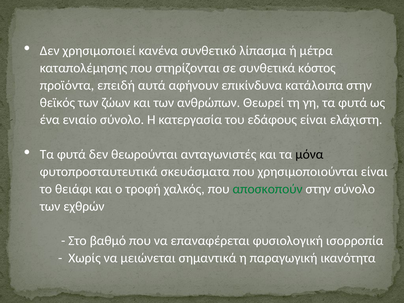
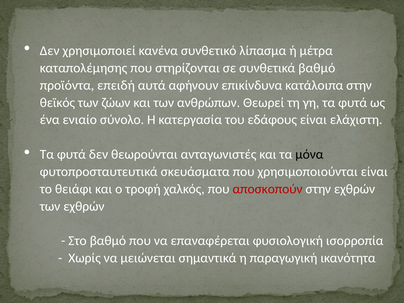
συνθετικά κόστος: κόστος -> βαθμό (317, 68)
αποσκοπούν colour: green -> red (268, 189)
στην σύνολο: σύνολο -> εχθρών (355, 189)
